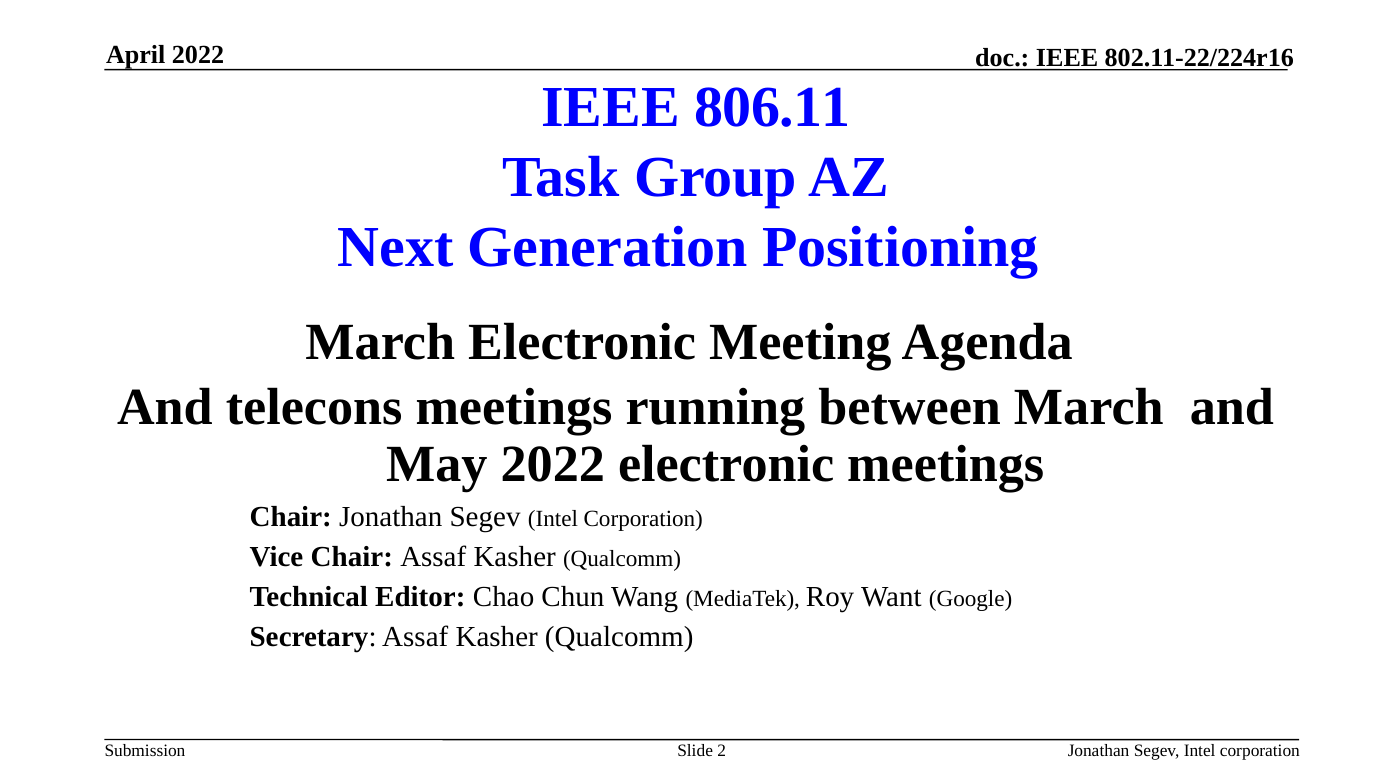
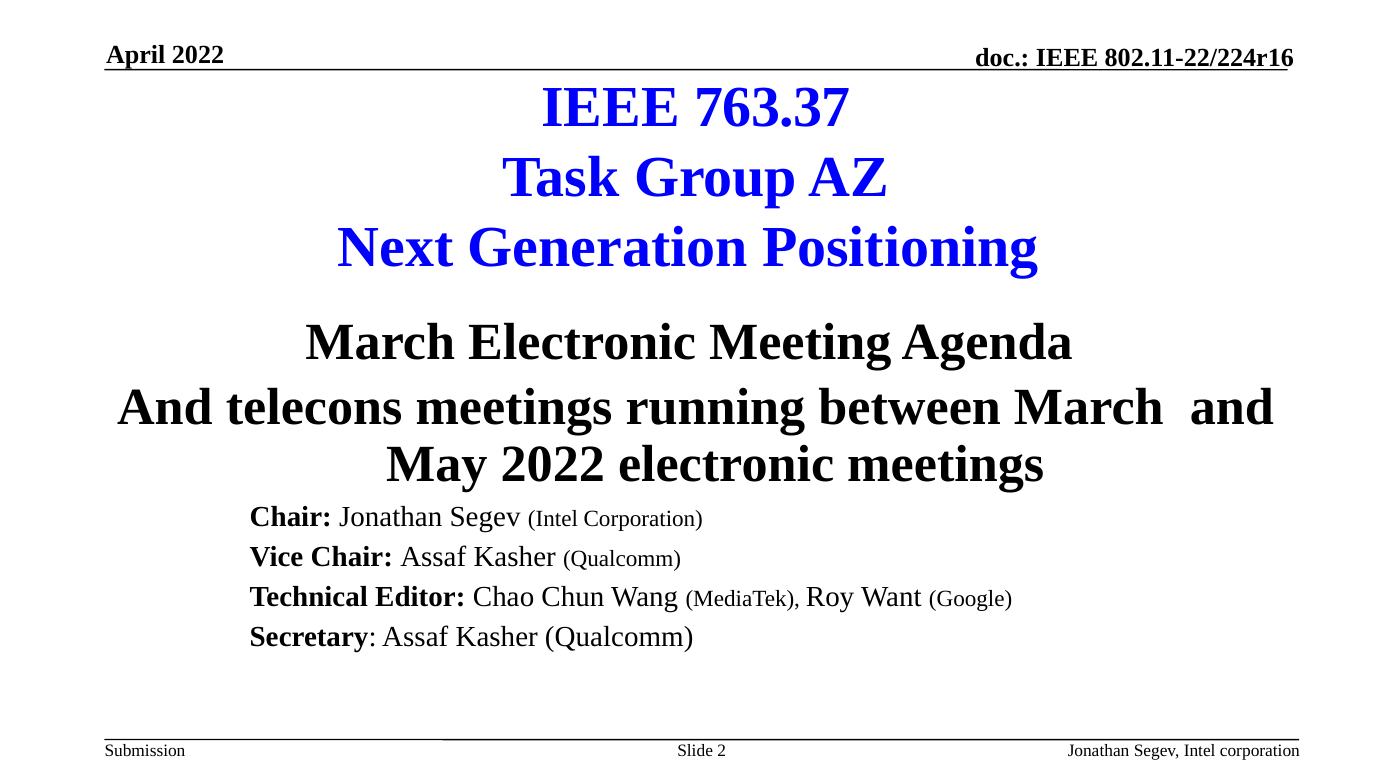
806.11: 806.11 -> 763.37 (773, 108)
